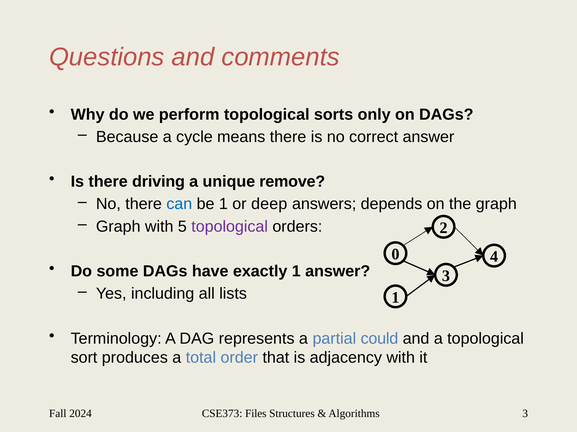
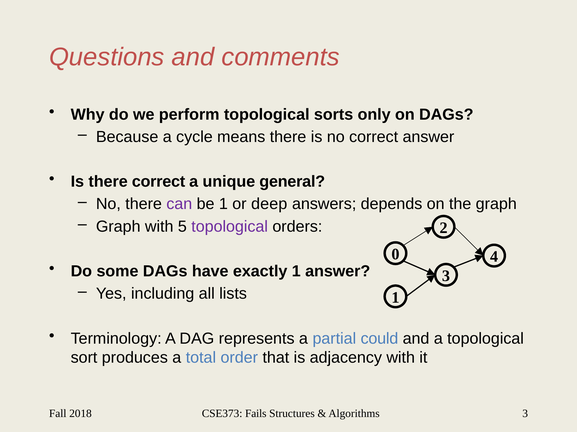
there driving: driving -> correct (159, 182)
remove: remove -> general (292, 182)
can colour: blue -> purple (179, 204)
2024: 2024 -> 2018 (81, 414)
Files: Files -> Fails (256, 414)
